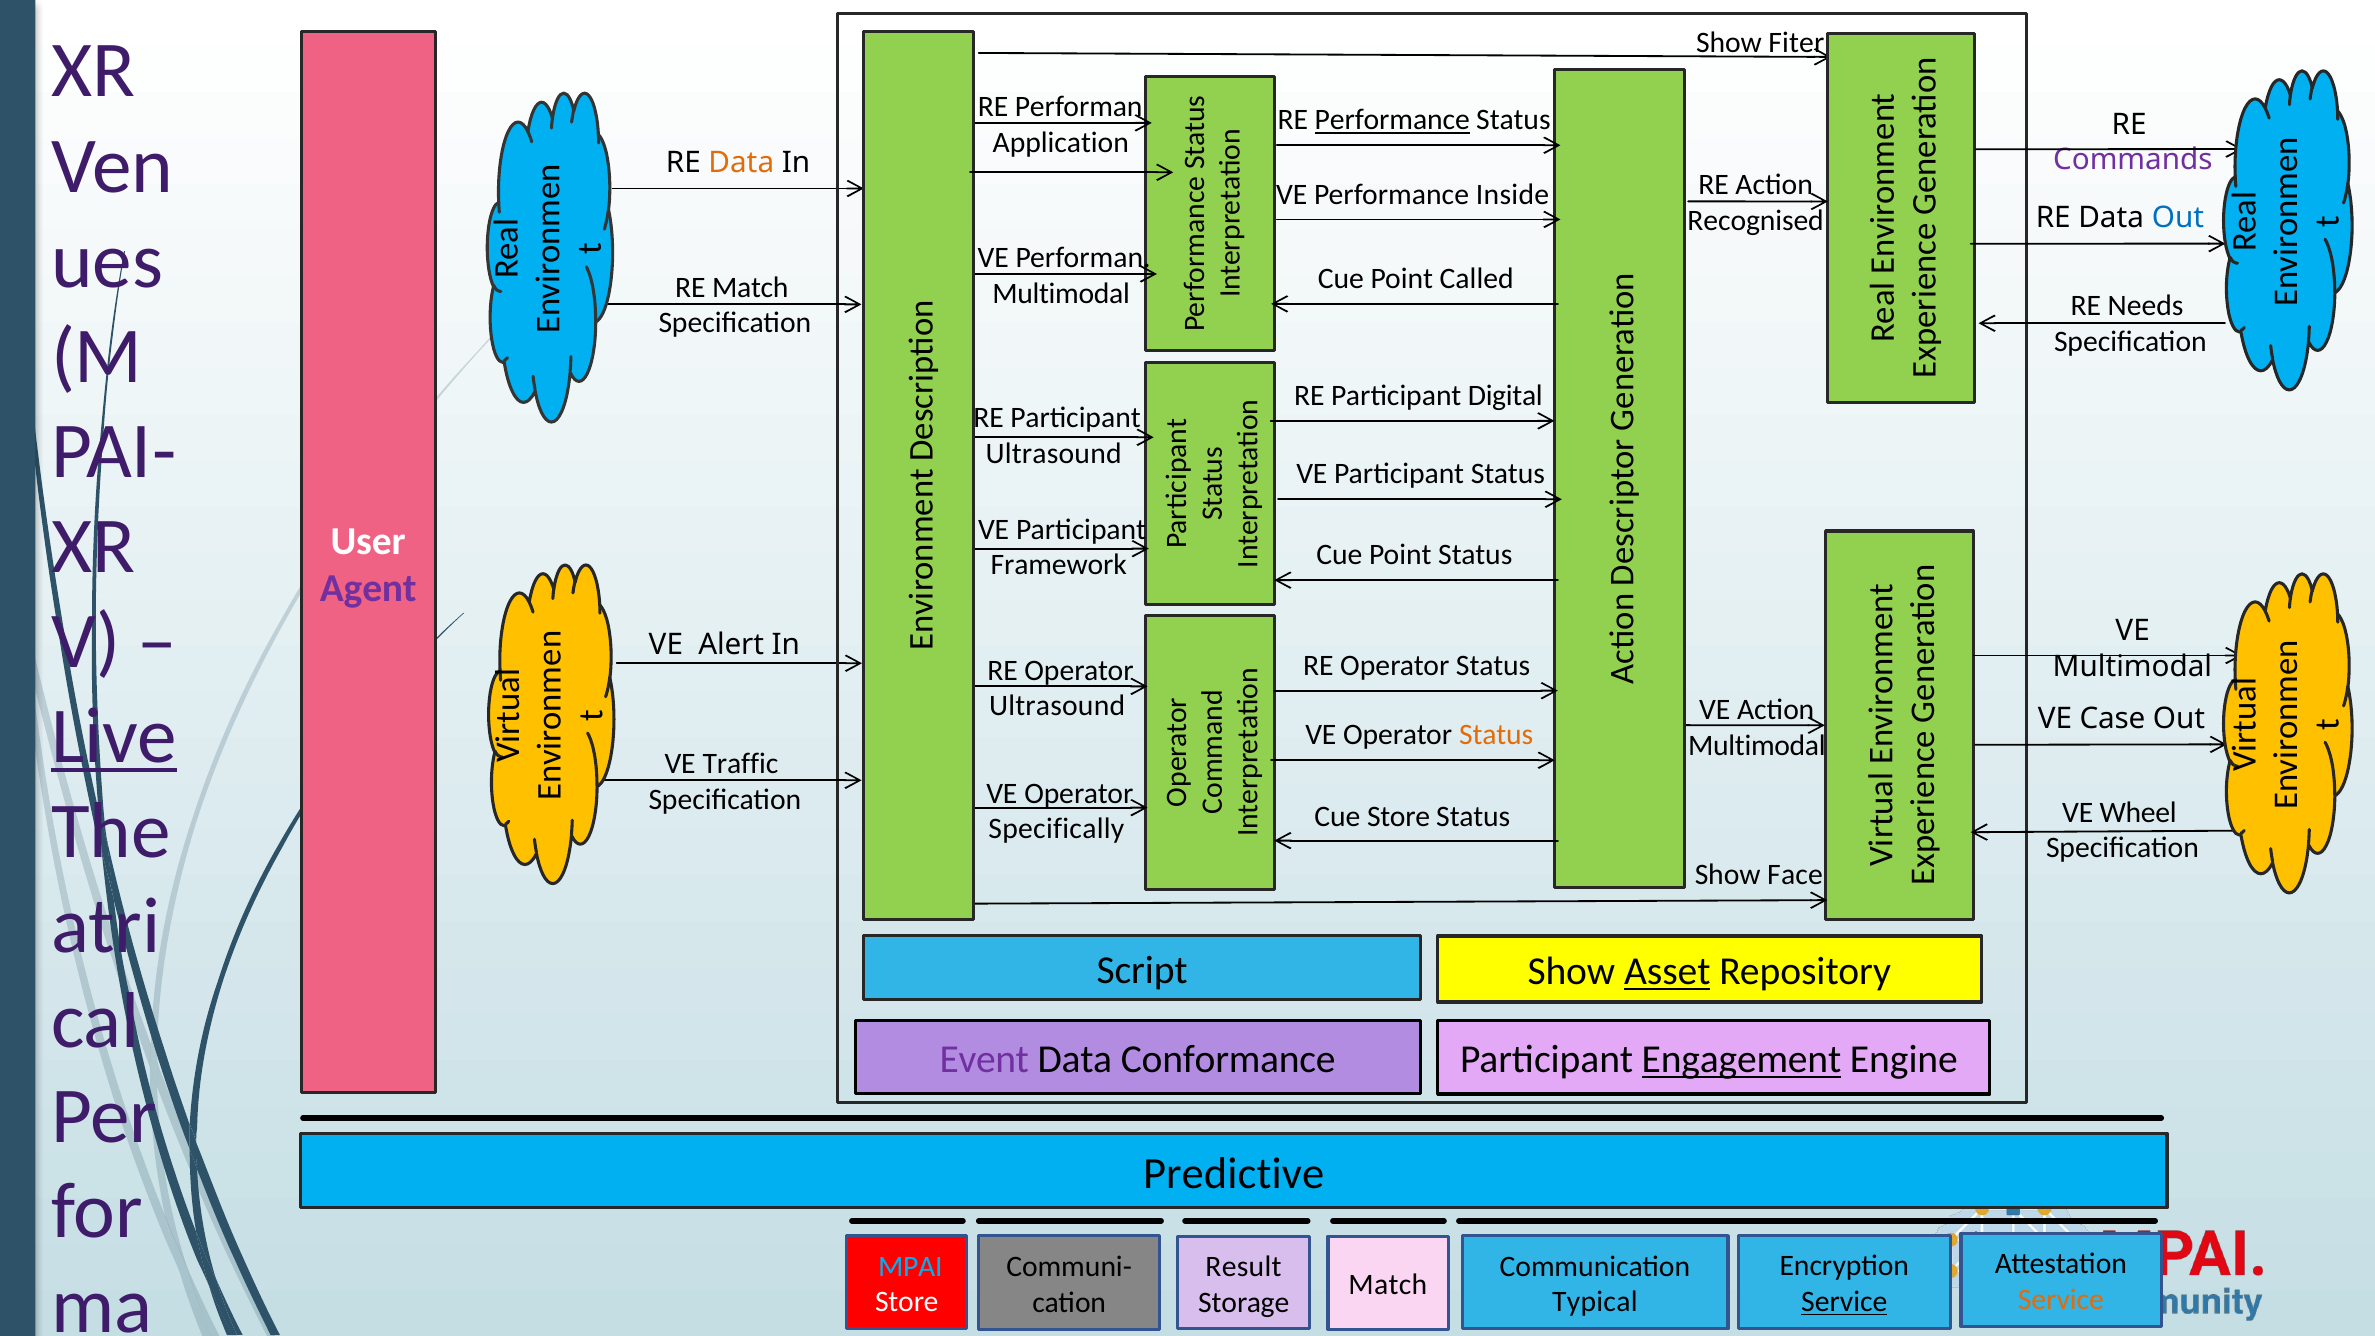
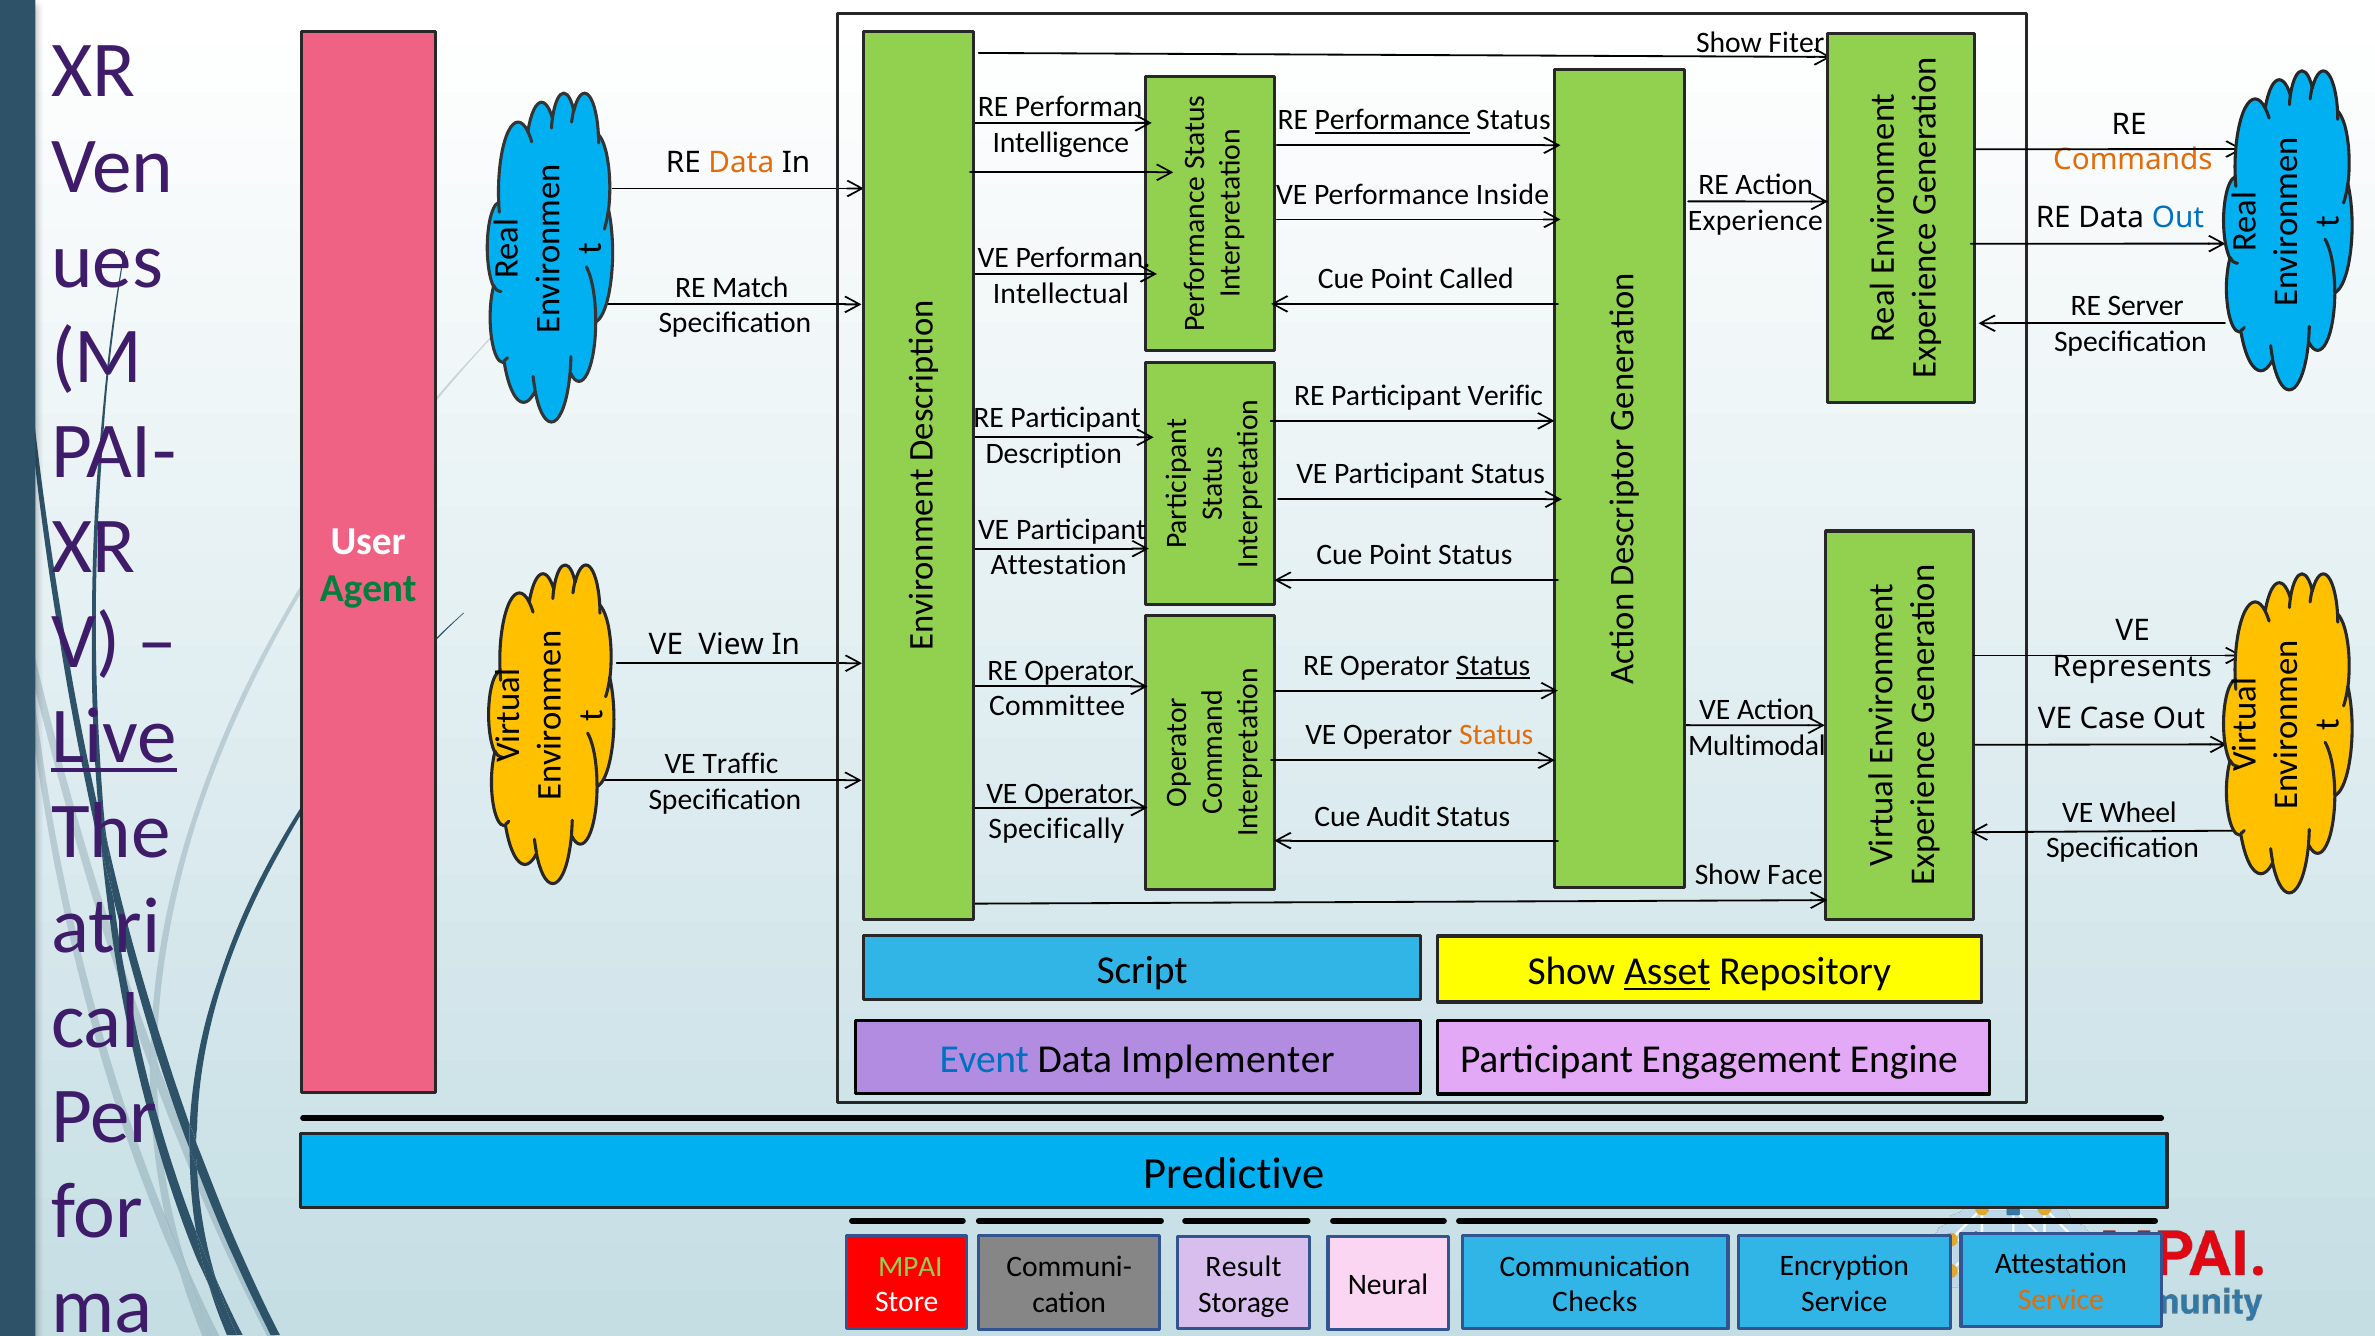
Application: Application -> Intelligence (1061, 143)
Commands colour: purple -> orange (2133, 160)
Recognised: Recognised -> Experience (1755, 220)
Multimodal: Multimodal -> Intellectual (1061, 294)
Needs: Needs -> Server (2146, 306)
Digital: Digital -> Verific (1505, 396)
Ultrasound: Ultrasound -> Description (1054, 454)
Framework: Framework -> Attestation (1059, 565)
Agent colour: purple -> green (368, 588)
Alert: Alert -> View (731, 645)
Status underline: none -> present (1493, 665)
Multimodal: Multimodal -> Represents (2132, 666)
Ultrasound: Ultrasound -> Committee (1057, 706)
Cue Store: Store -> Audit (1399, 817)
Event colour: purple -> blue (984, 1060)
Conformance: Conformance -> Implementer (1228, 1060)
Engagement underline: present -> none (1741, 1060)
MPAI colour: light blue -> light green (910, 1266)
Match: Match -> Neural (1388, 1285)
Service underline: present -> none (1844, 1302)
Typical: Typical -> Checks (1595, 1302)
